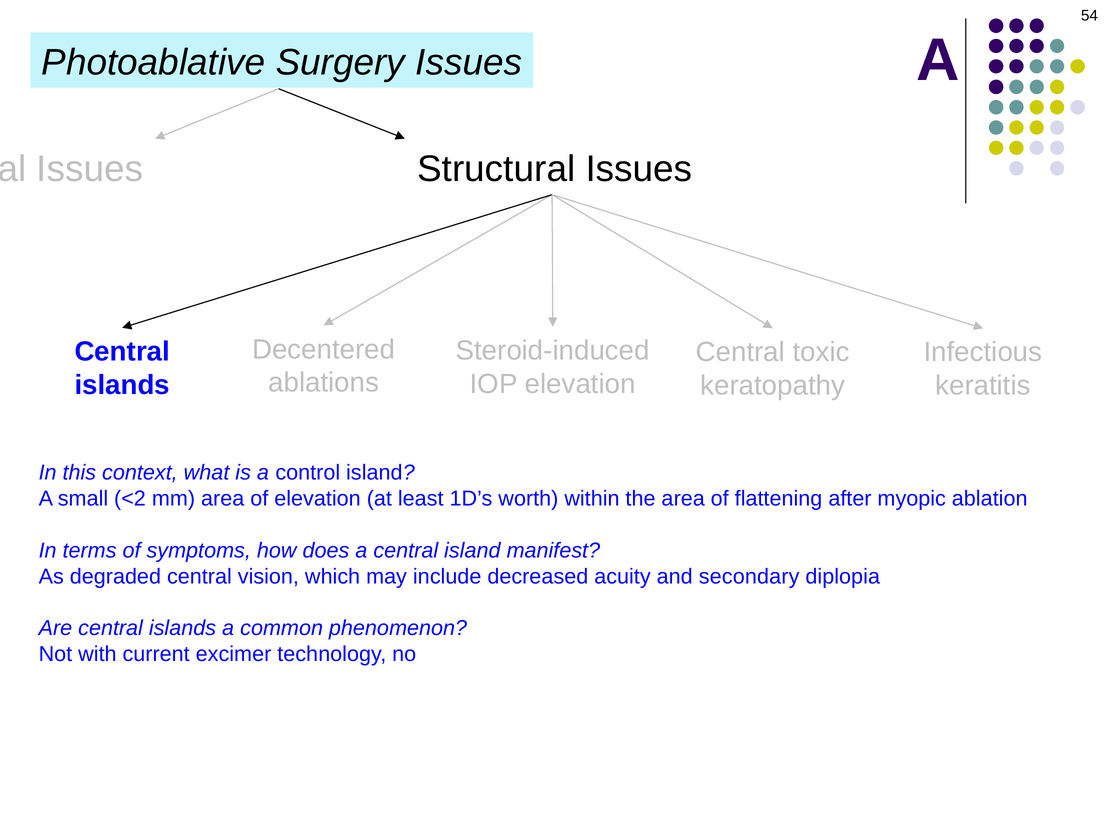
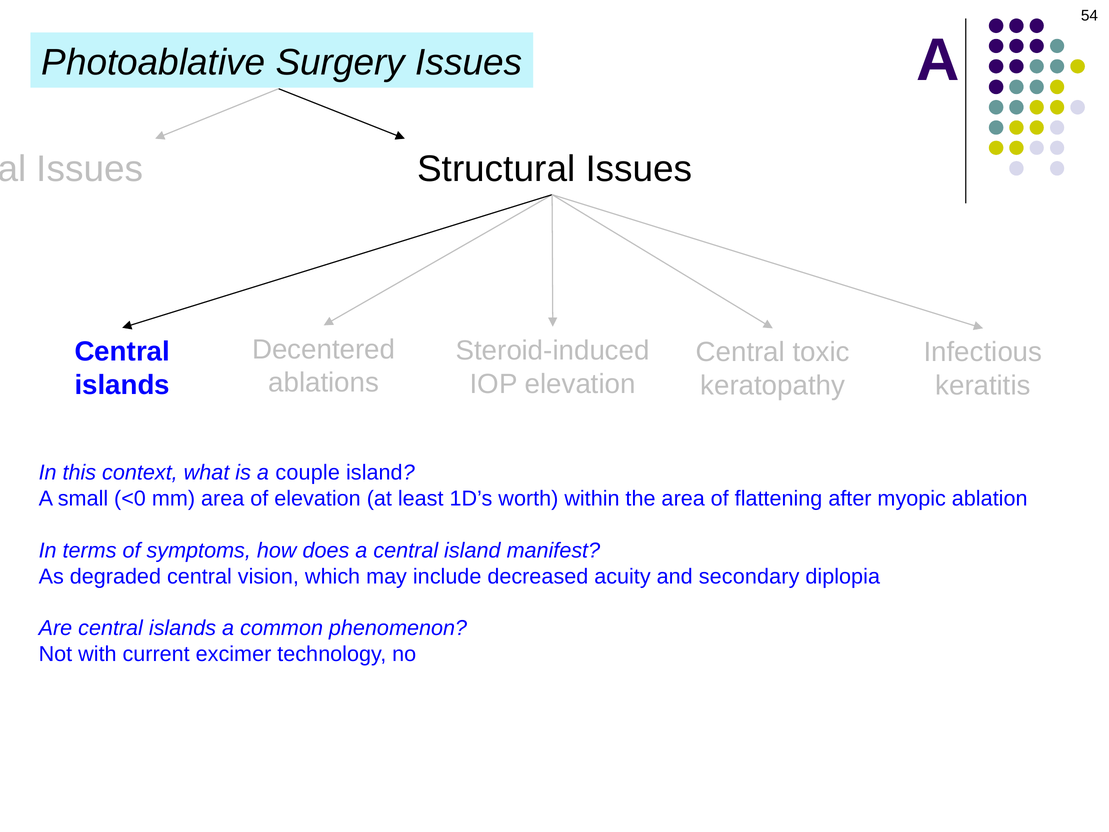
control: control -> couple (308, 473)
<2: <2 -> <0 (130, 499)
